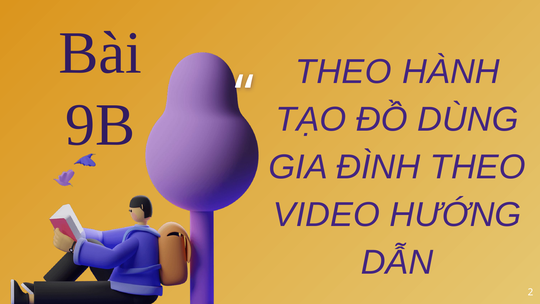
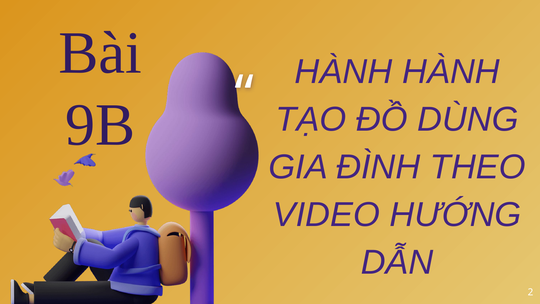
THEO: THEO -> HÀNH (344, 72)
